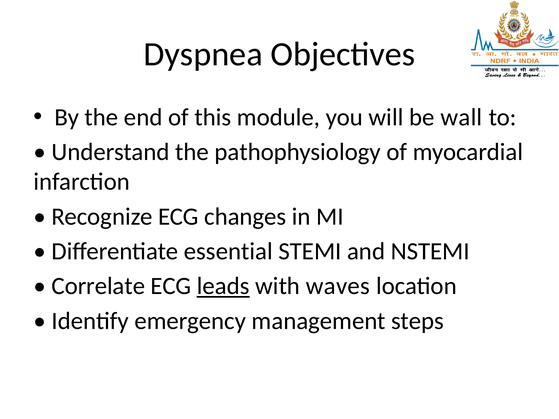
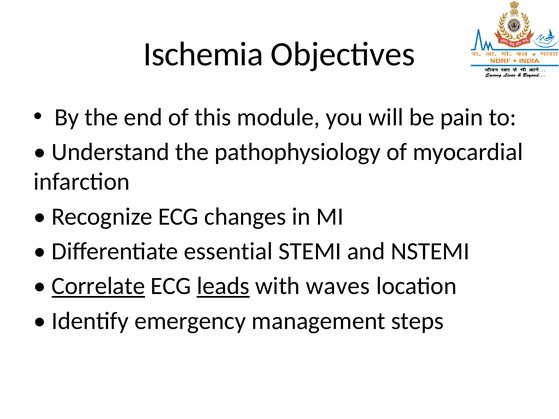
Dyspnea: Dyspnea -> Ischemia (203, 54)
wall: wall -> pain (462, 117)
Correlate underline: none -> present (98, 286)
